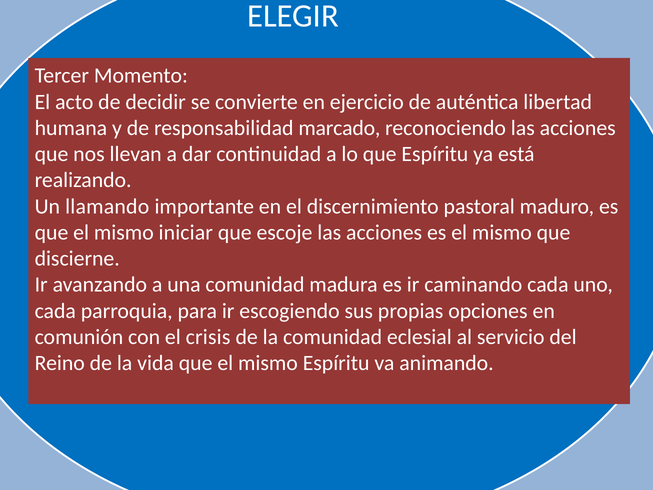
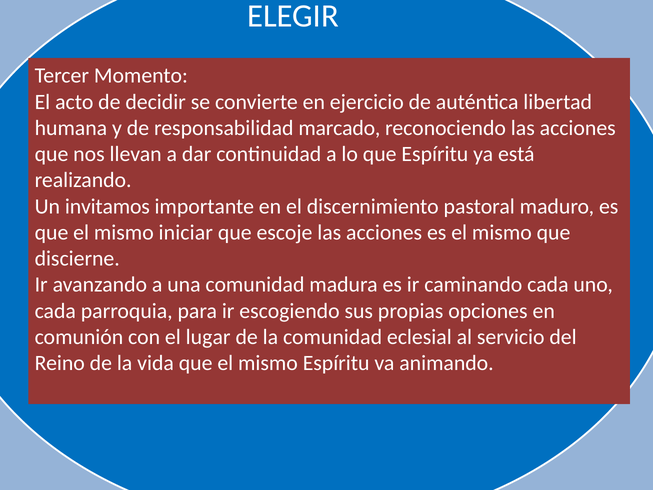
llamando: llamando -> invitamos (107, 206)
crisis: crisis -> lugar (208, 337)
